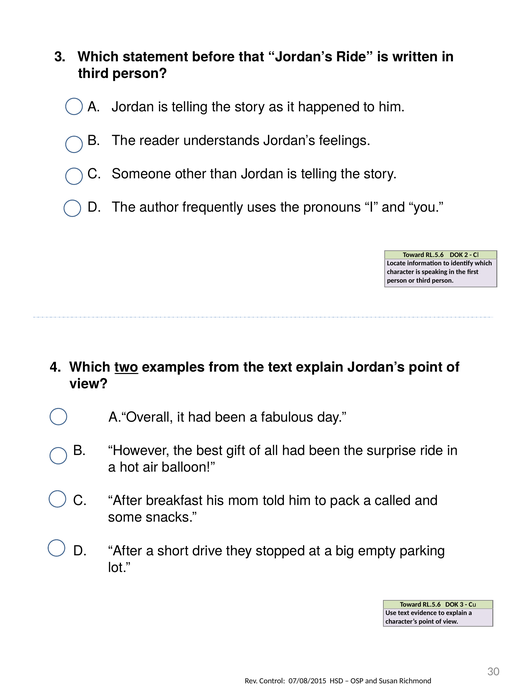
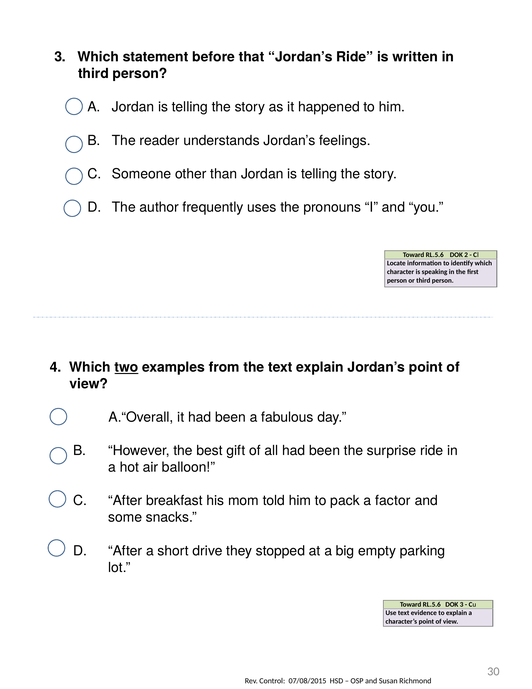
called: called -> factor (393, 500)
